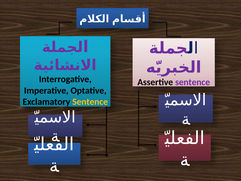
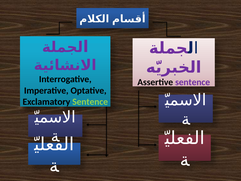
Sentence colour: yellow -> light green (90, 102)
